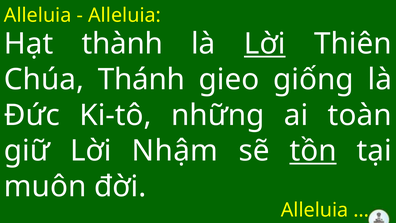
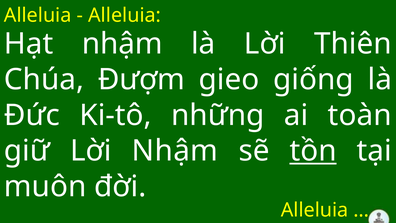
Hạt thành: thành -> nhậm (122, 44)
Lời underline: present -> none (265, 44)
Thánh: Thánh -> Đượm (141, 79)
